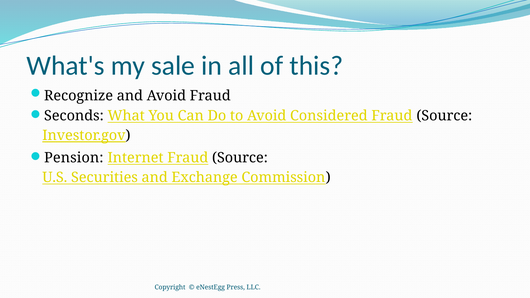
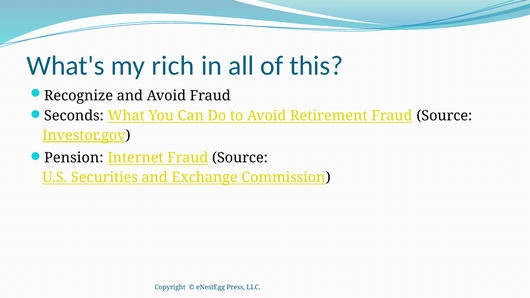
sale: sale -> rich (173, 66)
Considered: Considered -> Retirement (329, 116)
